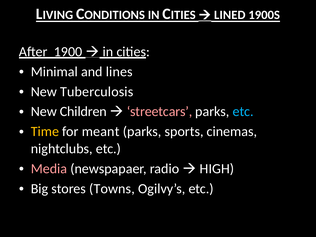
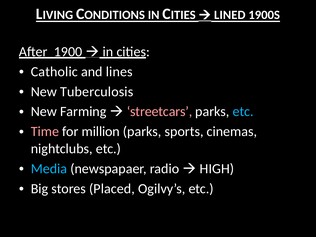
Minimal: Minimal -> Catholic (54, 72)
Children: Children -> Farming (83, 112)
Time colour: yellow -> pink (45, 132)
meant: meant -> million (101, 132)
Media colour: pink -> light blue (49, 169)
Towns: Towns -> Placed (112, 189)
